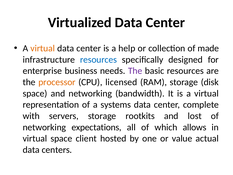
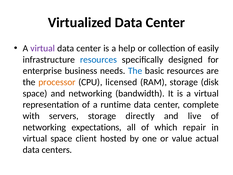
virtual colour: orange -> purple (43, 48)
made: made -> easily (208, 48)
The colour: purple -> blue (135, 71)
systems: systems -> runtime (116, 105)
rootkits: rootkits -> directly (140, 116)
lost: lost -> live (195, 116)
allows: allows -> repair (194, 127)
